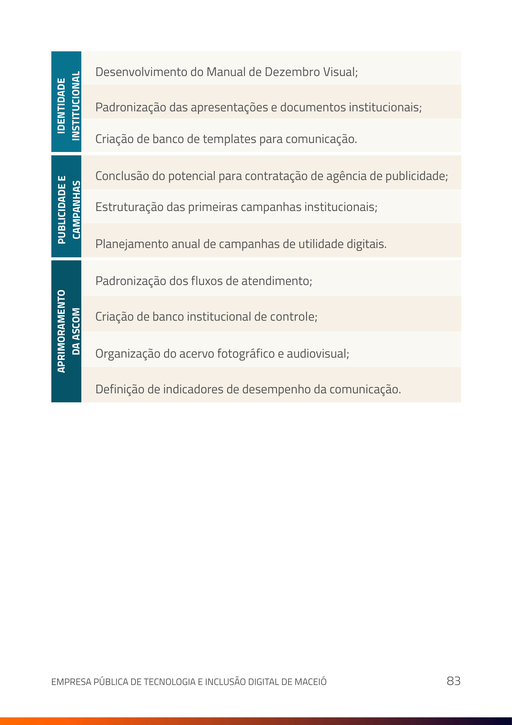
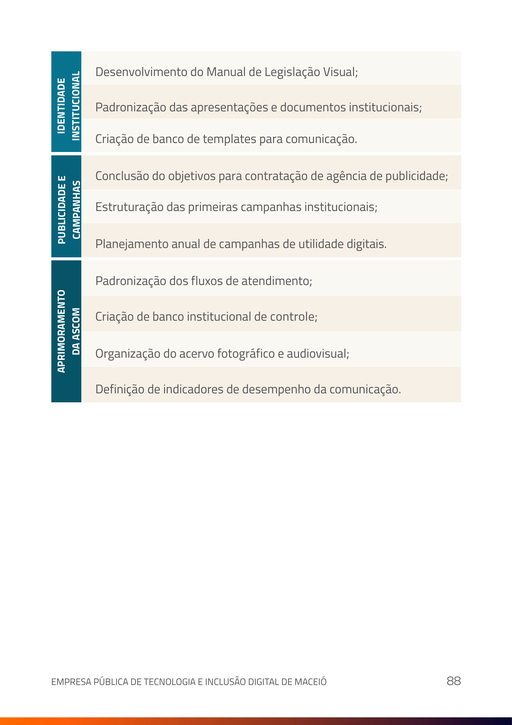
Dezembro: Dezembro -> Legislação (292, 72)
potencial: potencial -> objetivos (192, 176)
83: 83 -> 88 (454, 680)
